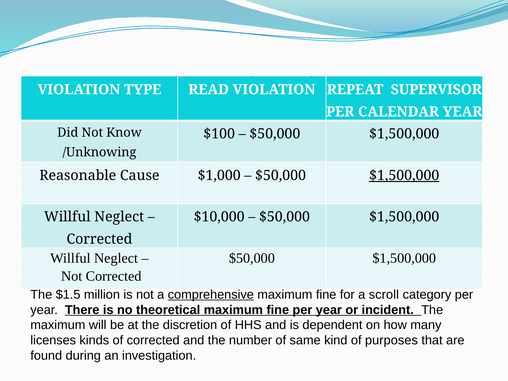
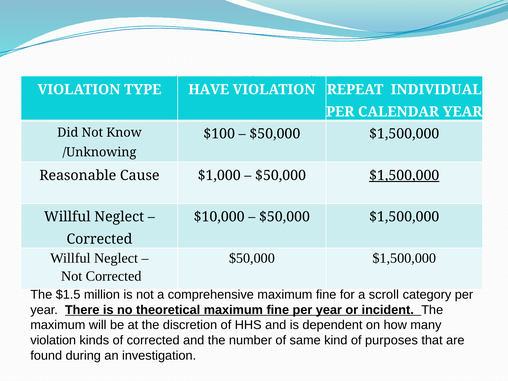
READ: READ -> HAVE (209, 90)
SUPERVISOR: SUPERVISOR -> INDIVIDUAL (436, 90)
comprehensive underline: present -> none (211, 295)
licenses: licenses -> violation (53, 340)
